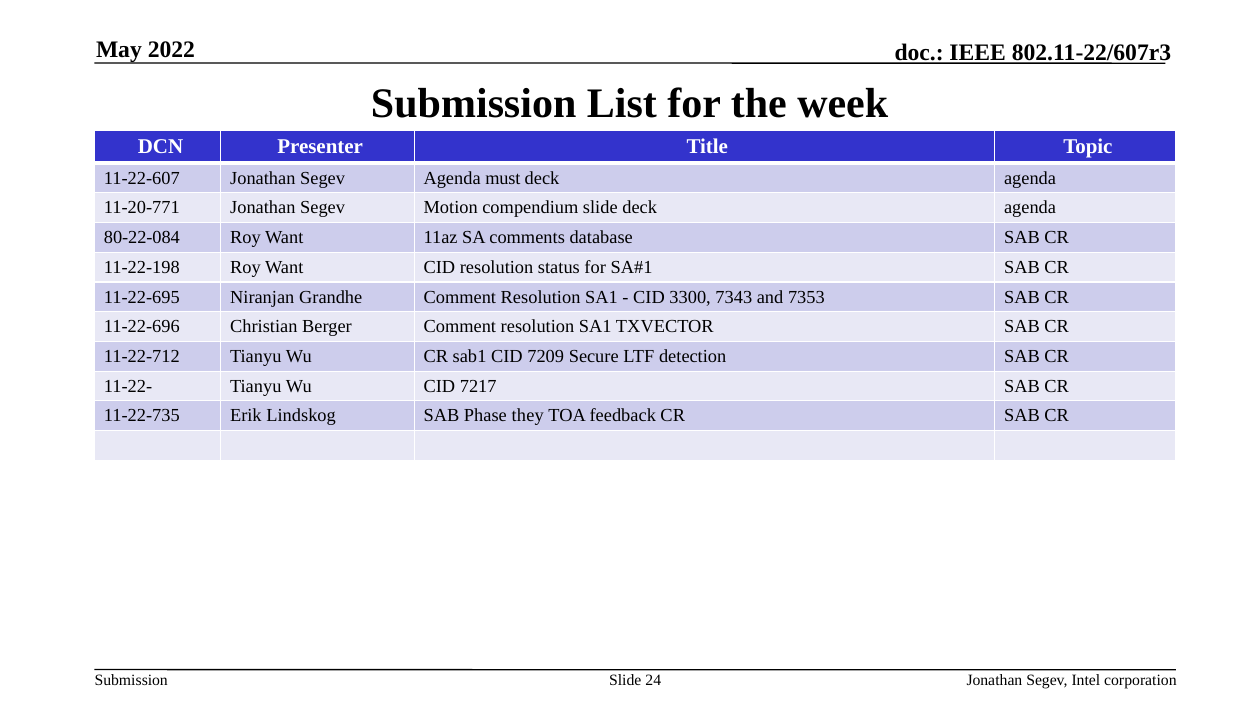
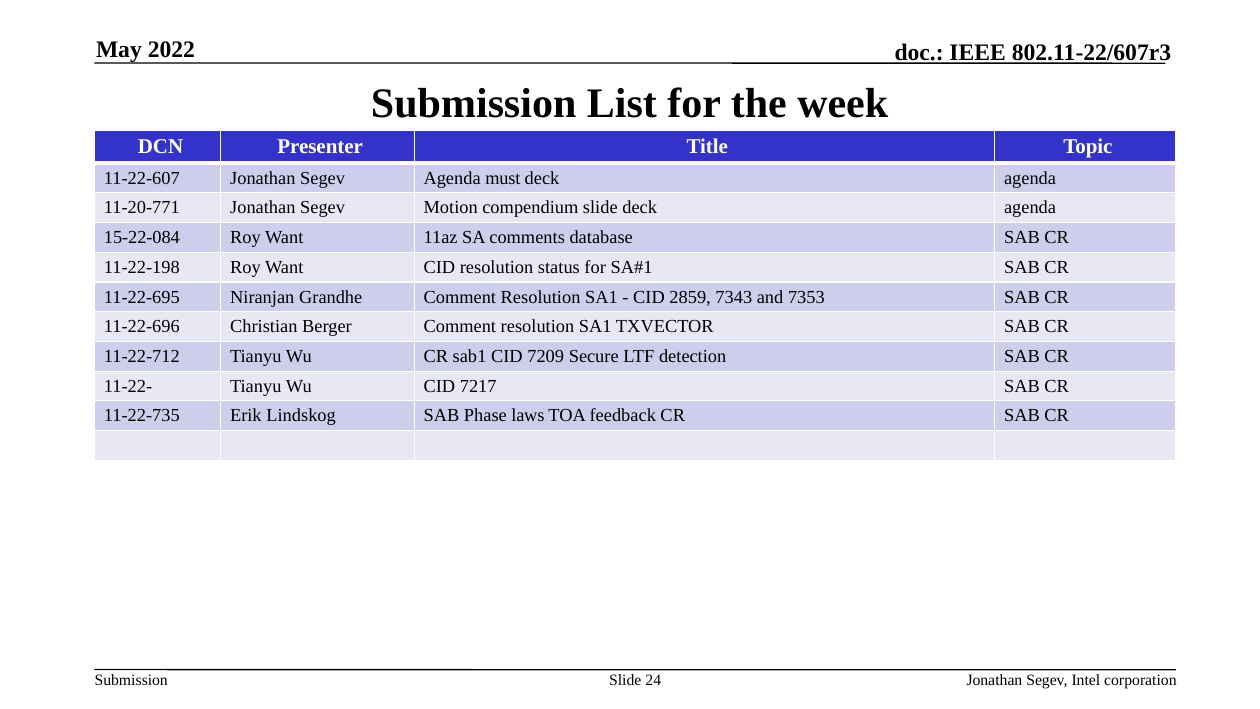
80-22-084: 80-22-084 -> 15-22-084 (142, 237)
3300: 3300 -> 2859 (690, 297)
they: they -> laws (528, 416)
